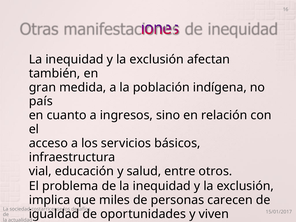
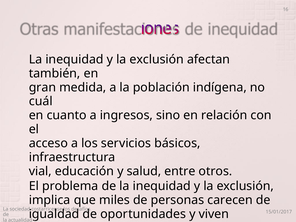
país: país -> cuál (41, 101)
